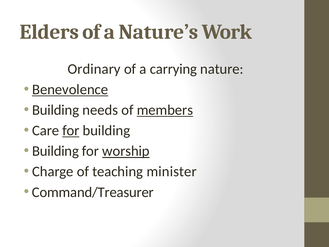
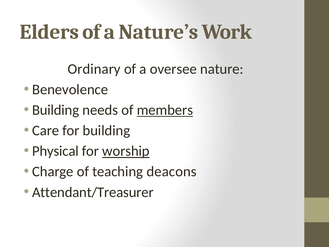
carrying: carrying -> oversee (173, 69)
Benevolence underline: present -> none (70, 90)
for underline: present -> none (71, 131)
Building: Building -> Physical (55, 151)
minister: minister -> deacons (172, 171)
Command/Treasurer: Command/Treasurer -> Attendant/Treasurer (93, 192)
